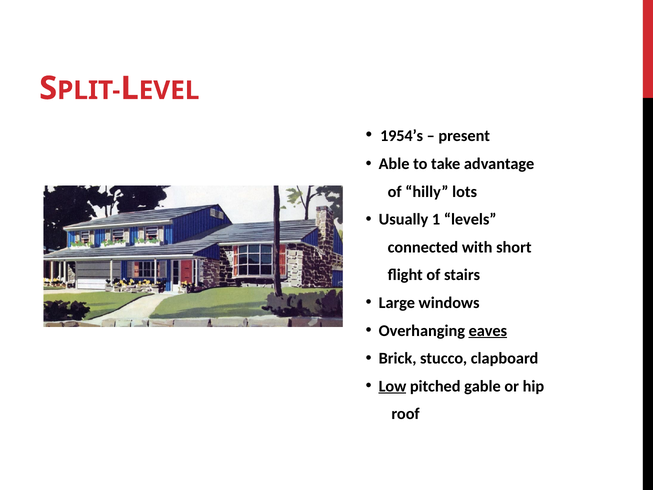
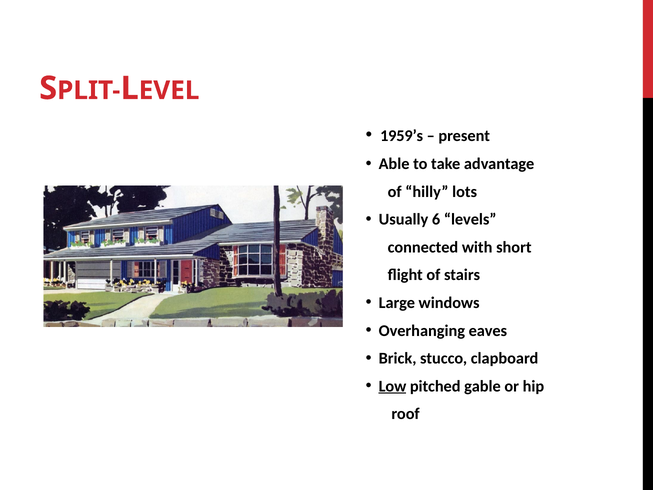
1954’s: 1954’s -> 1959’s (402, 136)
1: 1 -> 6 (436, 219)
eaves underline: present -> none (488, 330)
